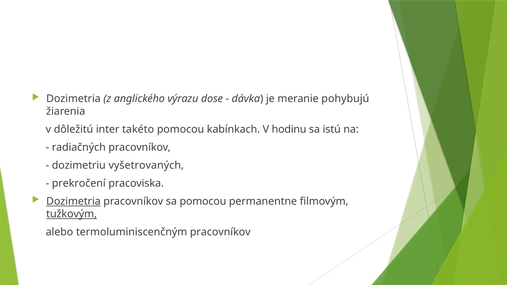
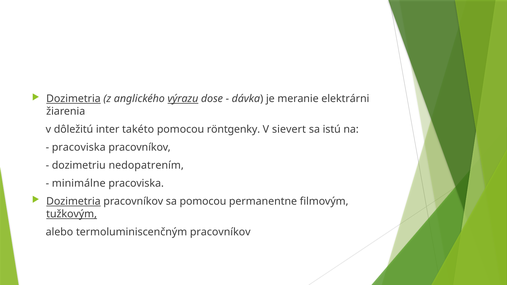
Dozimetria underline: none -> present (73, 99)
výrazu underline: none -> present (183, 99)
pohybujú: pohybujú -> elektrárni (345, 99)
kabínkach: kabínkach -> röntgenky (233, 130)
hodinu: hodinu -> sievert (289, 130)
radiačných: radiačných -> pracoviska (79, 148)
vyšetrovaných: vyšetrovaných -> nedopatrením (146, 165)
prekročení: prekročení -> minimálne (79, 183)
